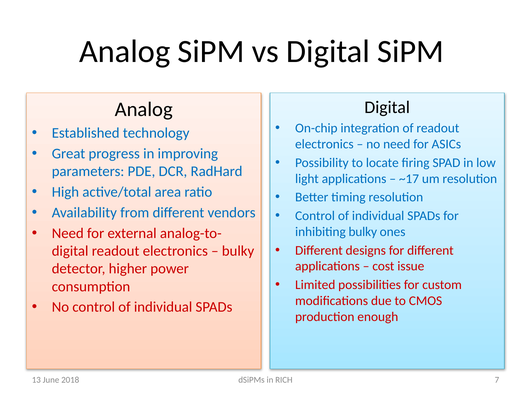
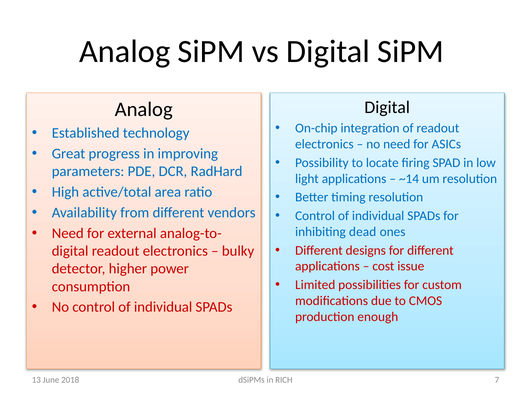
~17: ~17 -> ~14 (409, 179)
inhibiting bulky: bulky -> dead (363, 232)
